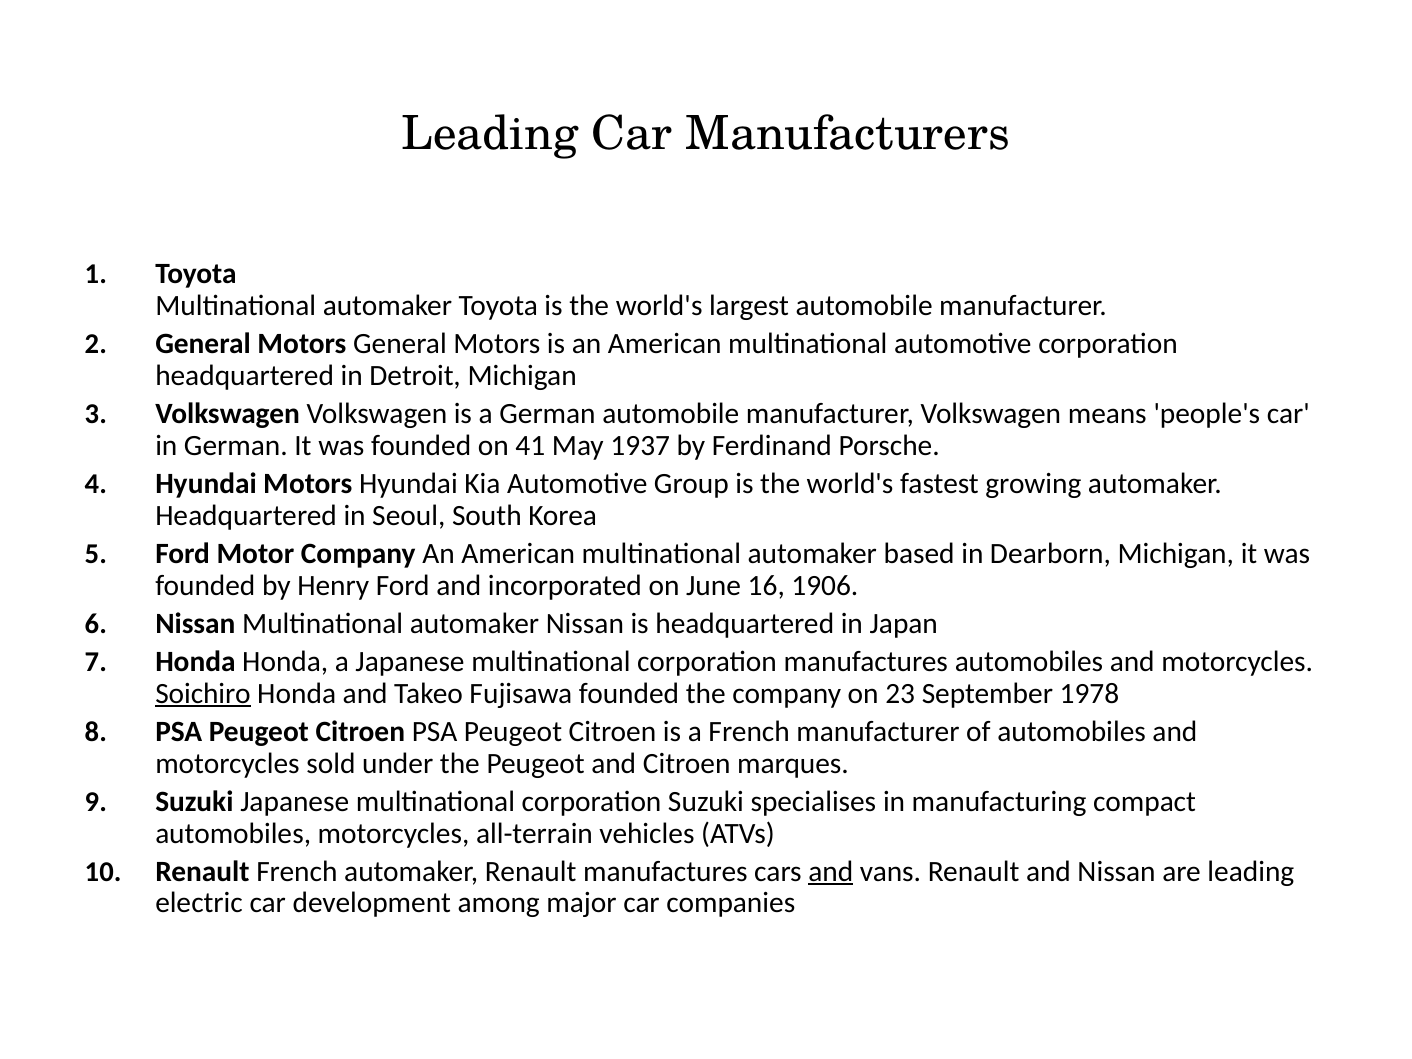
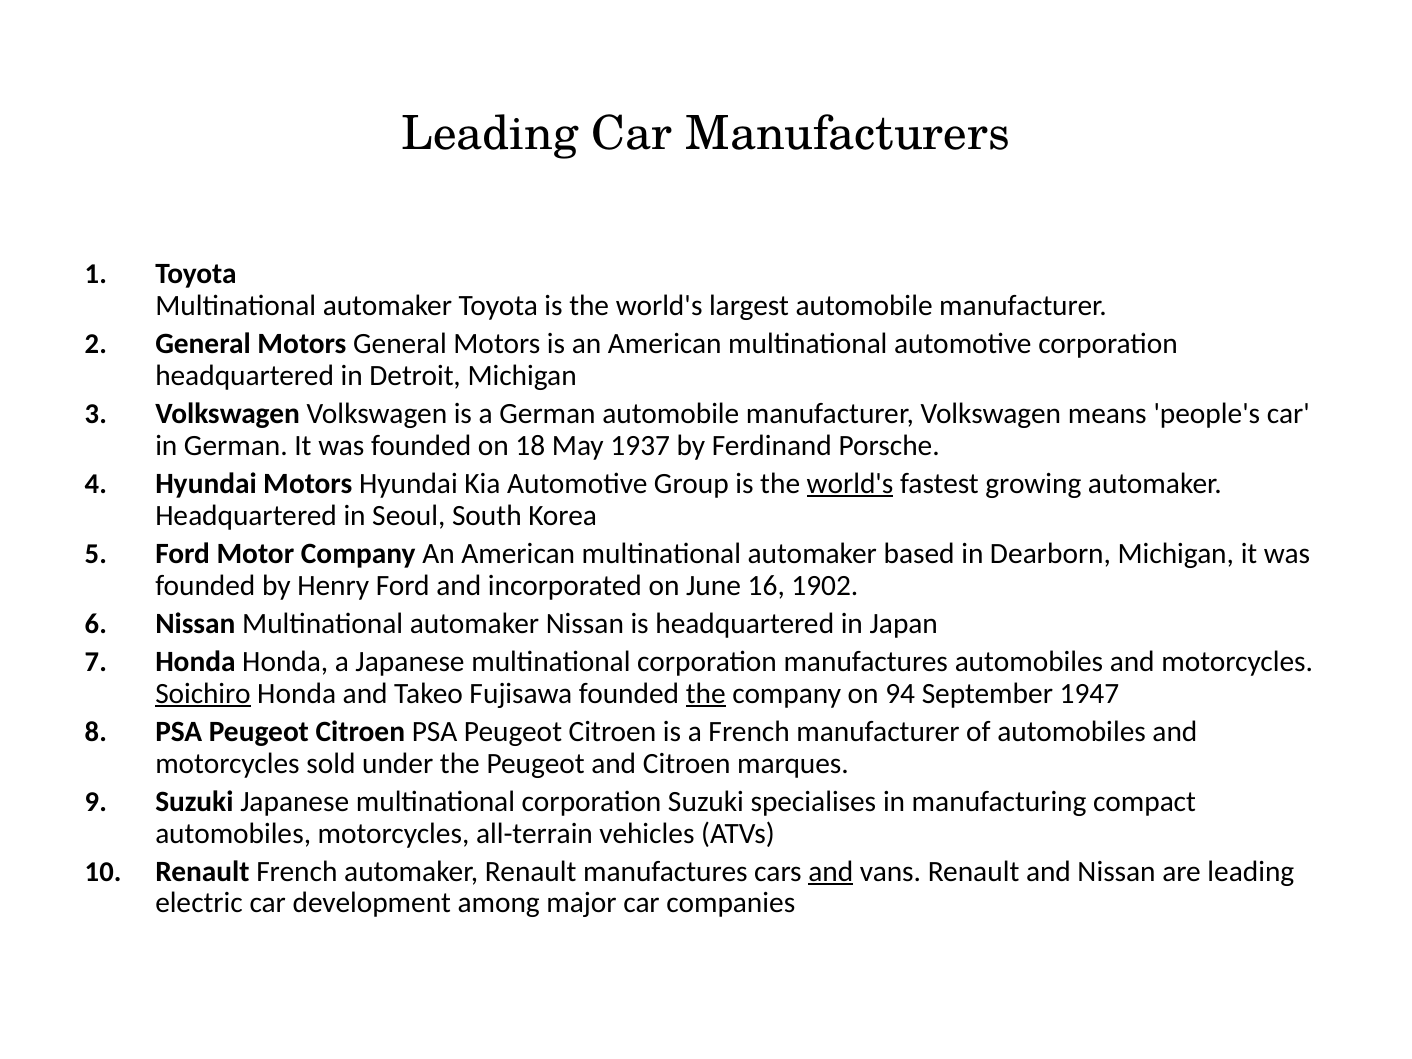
41: 41 -> 18 (530, 446)
world's underline: none -> present (850, 484)
1906: 1906 -> 1902 (825, 585)
the underline: none -> present (706, 693)
23: 23 -> 94 (900, 693)
1978: 1978 -> 1947 (1089, 693)
